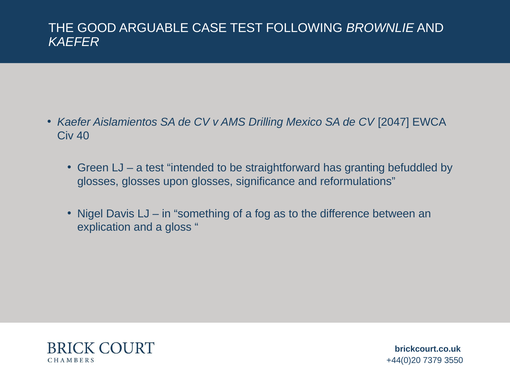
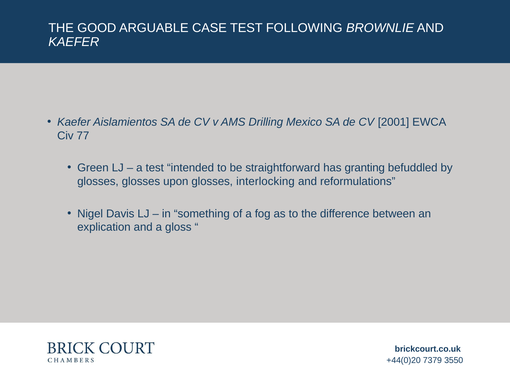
2047: 2047 -> 2001 (394, 122)
40: 40 -> 77 (83, 135)
significance: significance -> interlocking (265, 181)
